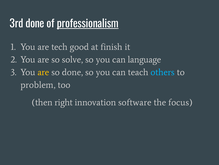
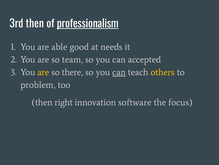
3rd done: done -> then (35, 24)
tech: tech -> able (59, 47)
finish: finish -> needs (112, 47)
solve: solve -> team (72, 59)
language: language -> accepted (144, 59)
so done: done -> there (73, 72)
can underline: none -> present (119, 72)
others colour: light blue -> yellow (163, 72)
